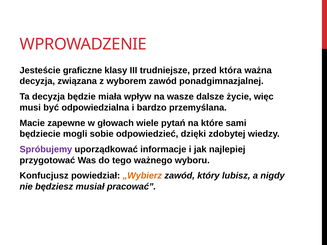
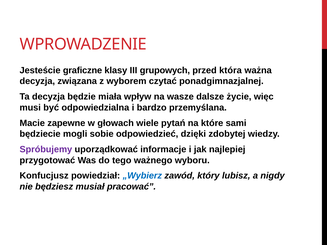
trudniejsze: trudniejsze -> grupowych (165, 70)
wyborem zawód: zawód -> czytać (163, 81)
„Wybierz colour: orange -> blue (142, 176)
